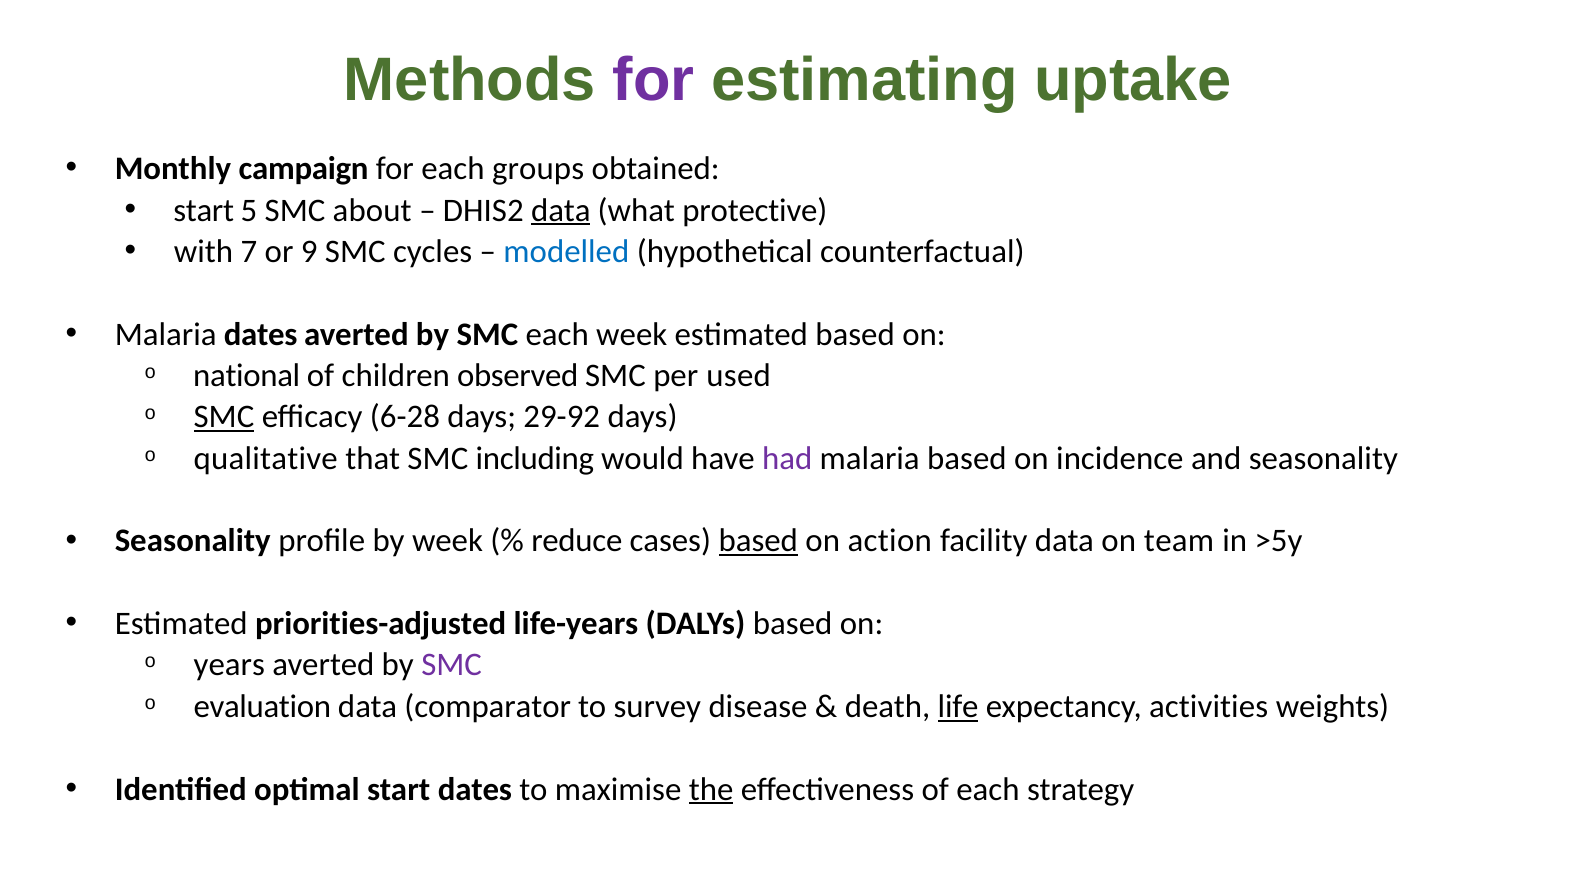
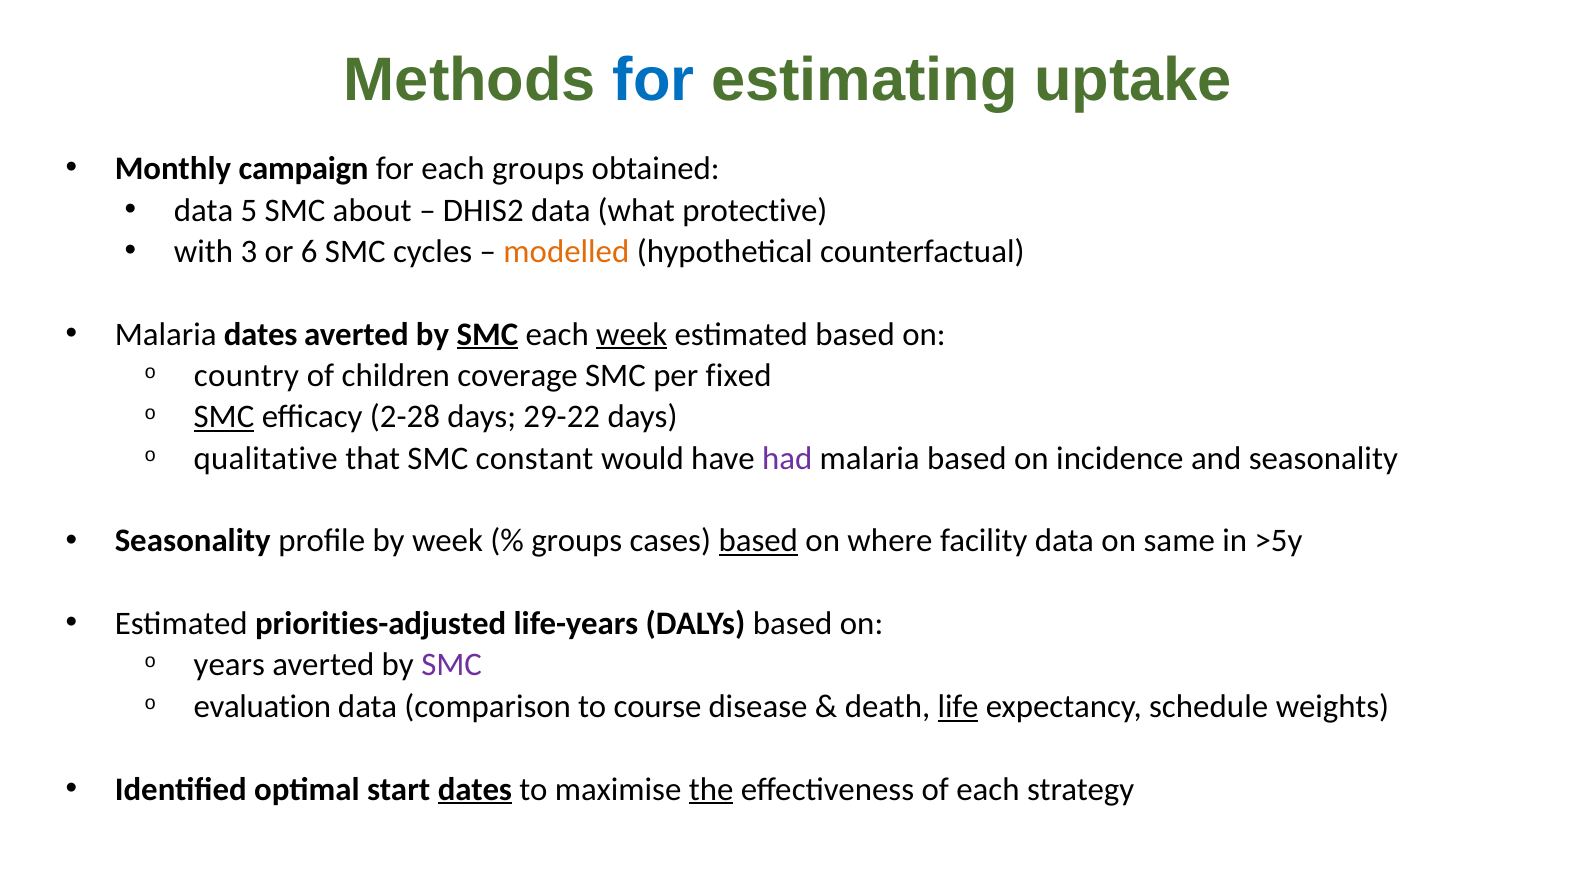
for colour: purple -> blue (653, 81)
start: start -> data (204, 210)
data underline: present -> none (561, 210)
7: 7 -> 3 (249, 252)
9: 9 -> 6 (309, 252)
modelled colour: blue -> orange (566, 252)
SMC underline: none -> present (487, 335)
week underline: none -> present (632, 335)
national: national -> country (246, 376)
observed: observed -> coverage (518, 376)
used: used -> fixed (739, 376)
6-28: 6-28 -> 2-28 (405, 417)
29-92: 29-92 -> 29-22 (562, 417)
including: including -> constant (535, 459)
reduce: reduce -> groups (577, 541)
action: action -> where (890, 541)
team: team -> same (1179, 541)
comparator: comparator -> comparison (488, 707)
survey: survey -> course (658, 707)
activities: activities -> schedule (1209, 707)
dates underline: none -> present (475, 790)
